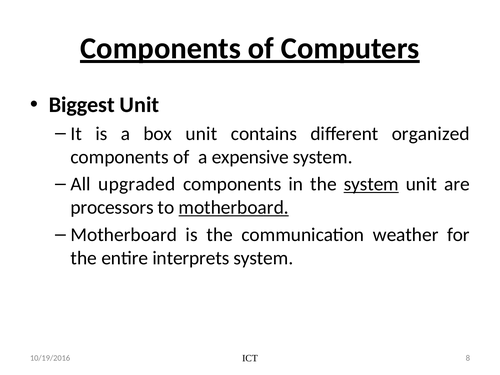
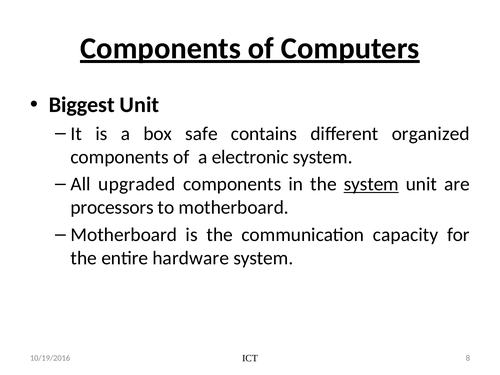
box unit: unit -> safe (201, 134)
expensive: expensive -> electronic (250, 157)
motherboard underline: present -> none (234, 208)
weather: weather -> capacity (406, 235)
interprets: interprets -> hardware (191, 258)
